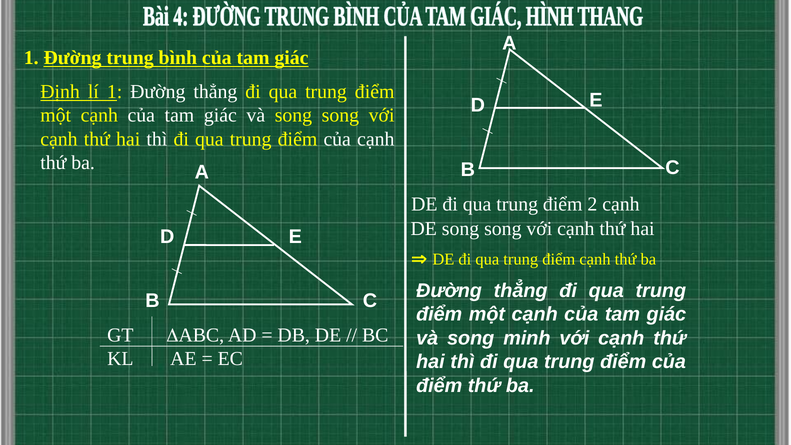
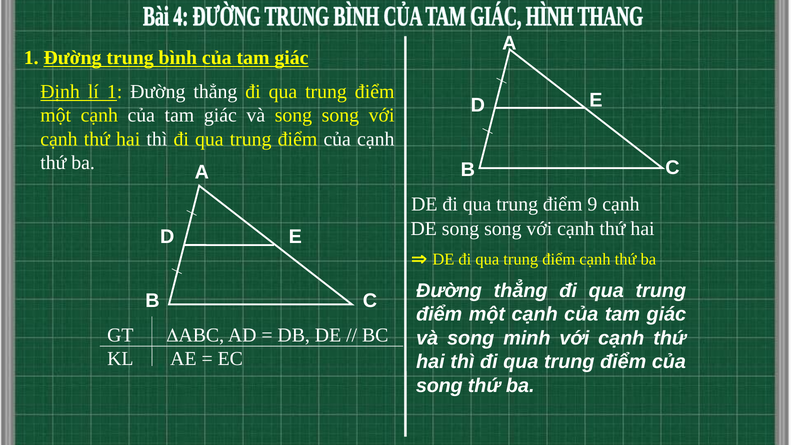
2: 2 -> 9 (592, 204)
điểm: điểm -> song (439, 385)
